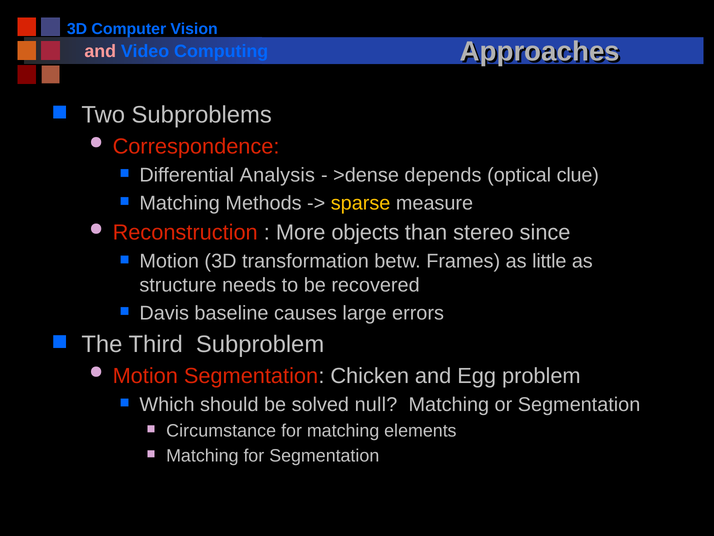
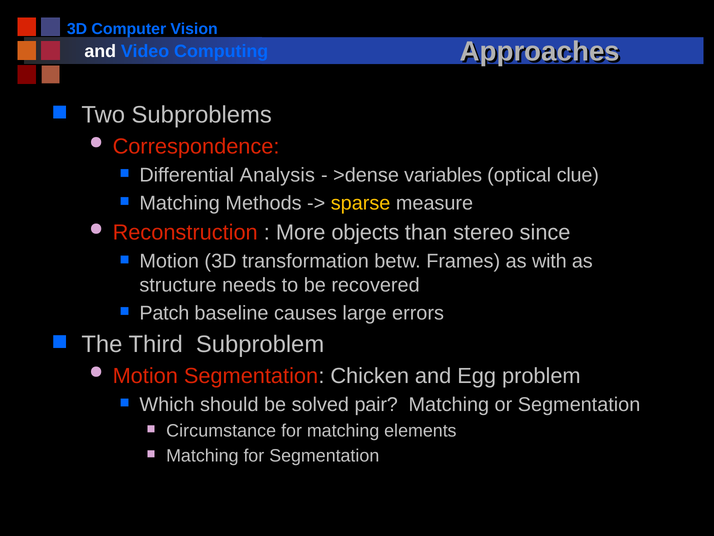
and colour: pink -> white (100, 52)
depends: depends -> variables (443, 175)
little: little -> with (549, 261)
Davis: Davis -> Patch (164, 313)
null: null -> pair (376, 404)
